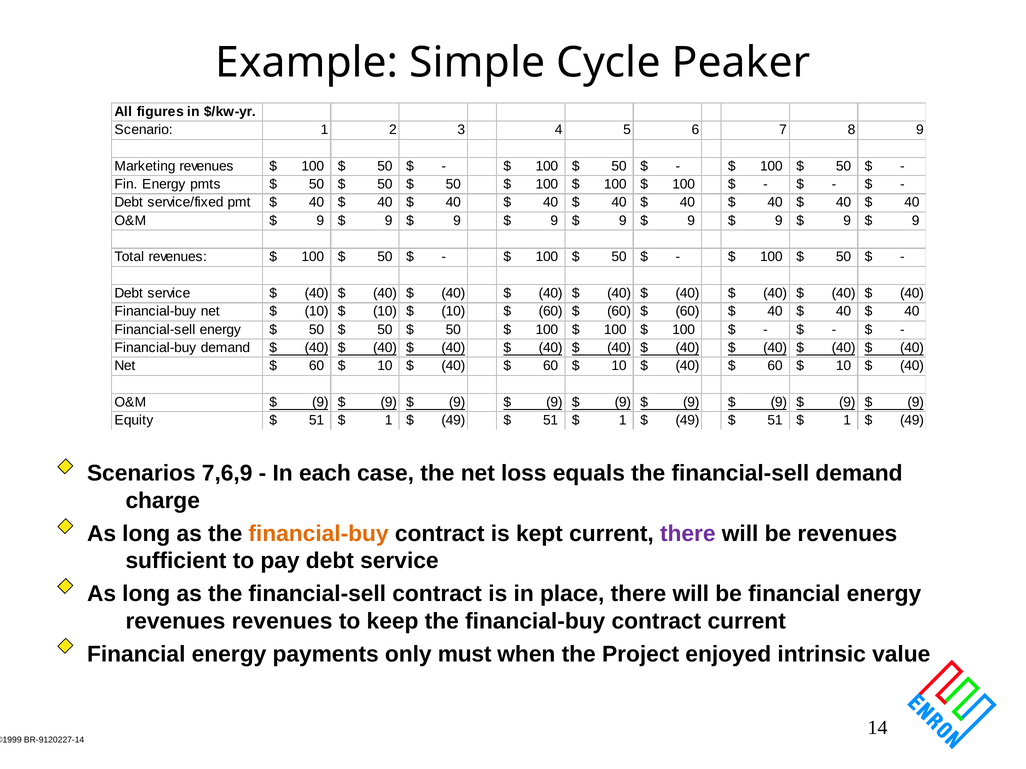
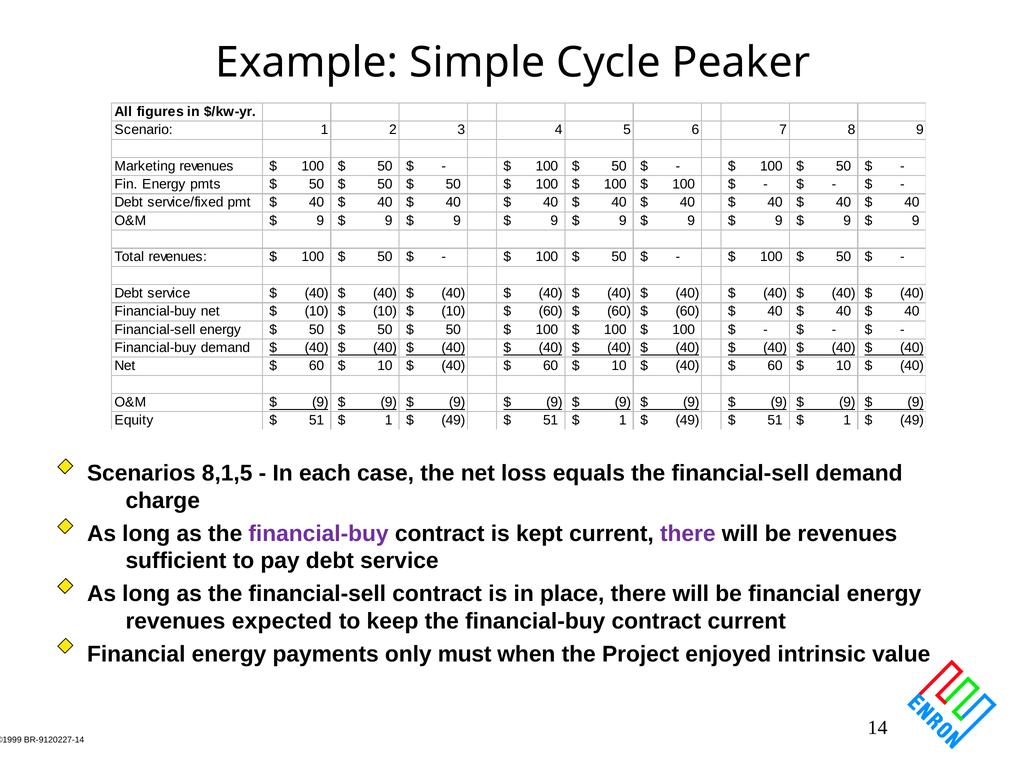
7,6,9: 7,6,9 -> 8,1,5 (227, 474)
financial-buy colour: orange -> purple (319, 534)
revenues revenues: revenues -> expected (282, 621)
